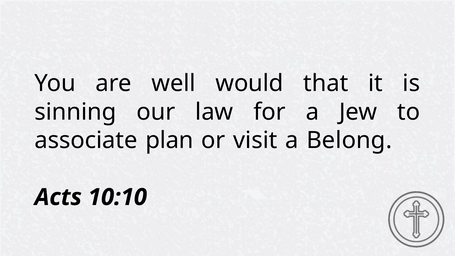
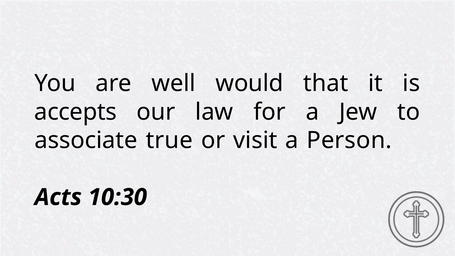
sinning: sinning -> accepts (76, 112)
plan: plan -> true (169, 140)
Belong: Belong -> Person (349, 140)
10:10: 10:10 -> 10:30 (117, 197)
